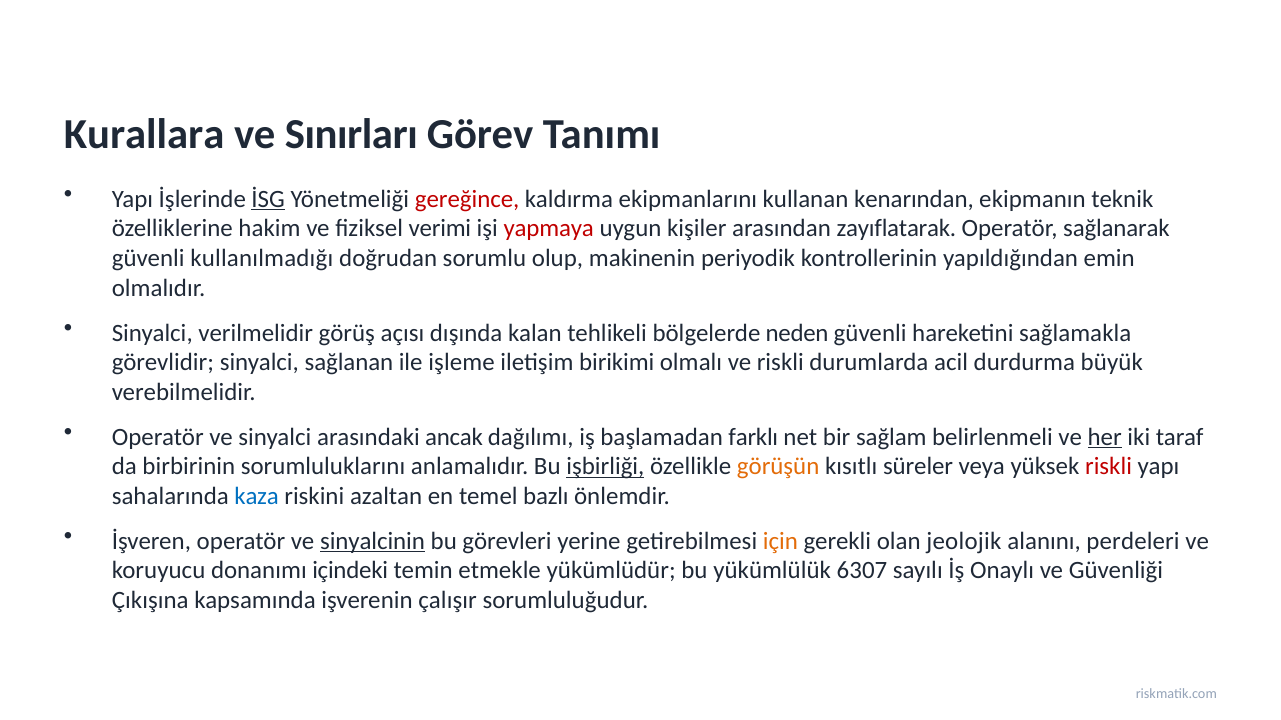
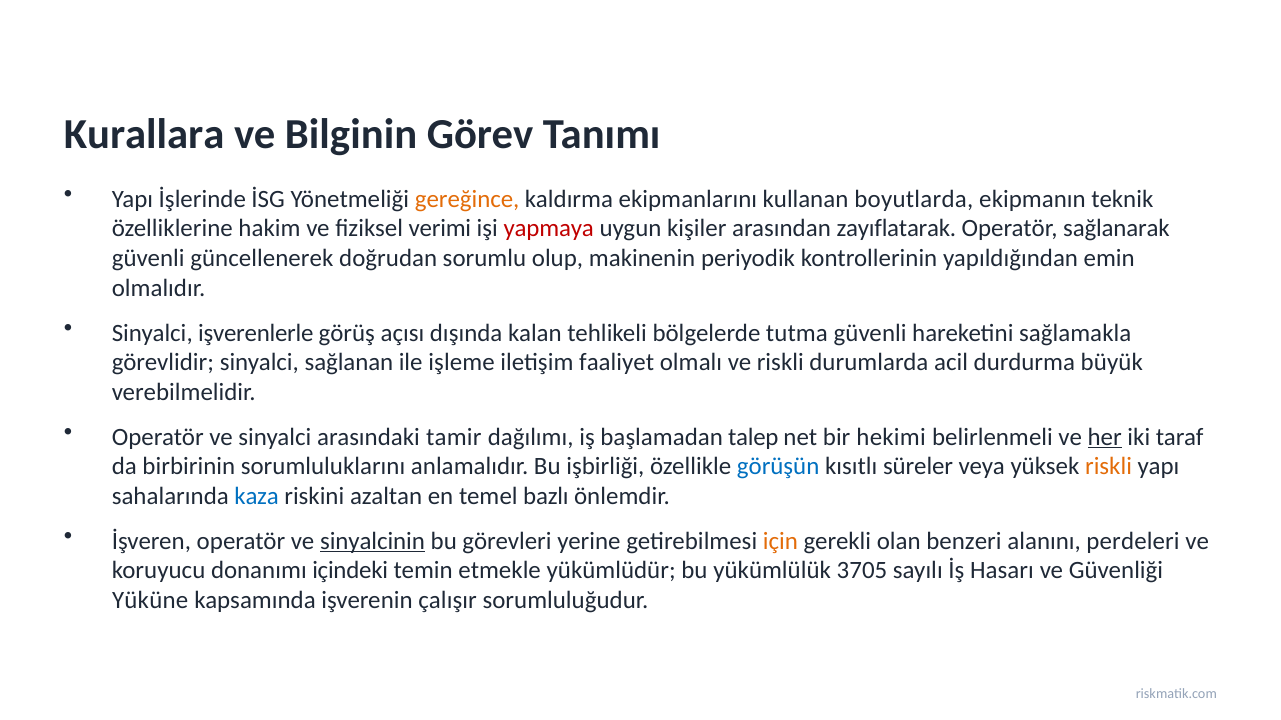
Sınırları: Sınırları -> Bilginin (351, 135)
İSG underline: present -> none (268, 199)
gereğince colour: red -> orange (467, 199)
kenarından: kenarından -> boyutlarda (914, 199)
kullanılmadığı: kullanılmadığı -> güncellenerek (262, 259)
verilmelidir: verilmelidir -> işverenlerle (256, 333)
neden: neden -> tutma (797, 333)
birikimi: birikimi -> faaliyet (617, 363)
ancak: ancak -> tamir (454, 437)
farklı: farklı -> talep (753, 437)
sağlam: sağlam -> hekimi (891, 437)
işbirliği underline: present -> none (605, 467)
görüşün colour: orange -> blue (778, 467)
riskli colour: red -> orange (1109, 467)
jeolojik: jeolojik -> benzeri (964, 541)
6307: 6307 -> 3705 (862, 571)
Onaylı: Onaylı -> Hasarı (1002, 571)
Çıkışına: Çıkışına -> Yüküne (150, 601)
